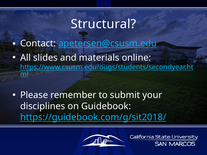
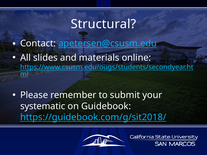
disciplines: disciplines -> systematic (43, 106)
